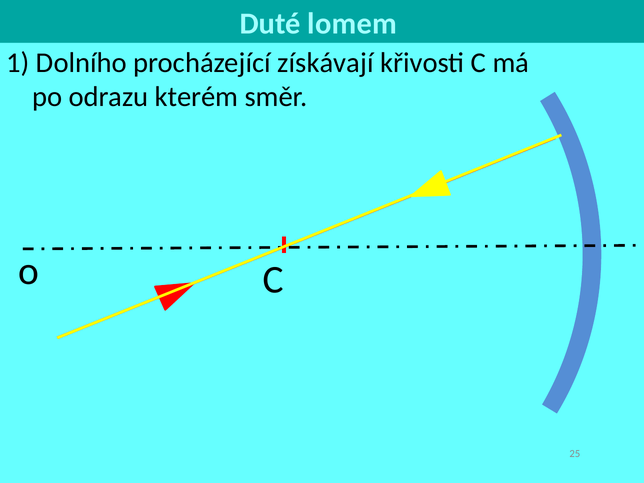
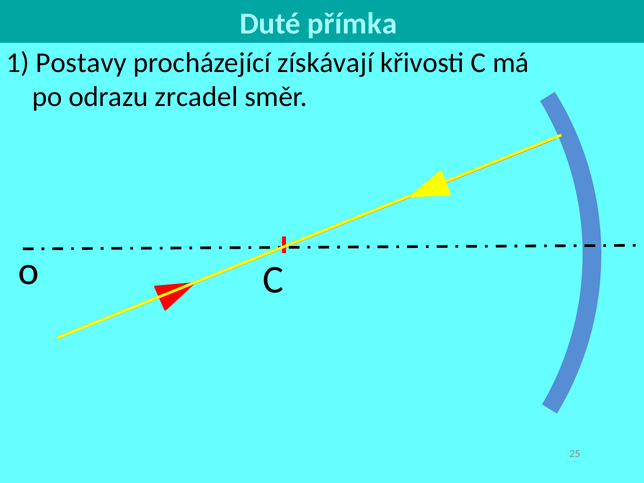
lomem: lomem -> přímka (352, 24)
Dolního: Dolního -> Postavy (81, 63)
kterém: kterém -> zrcadel (196, 97)
